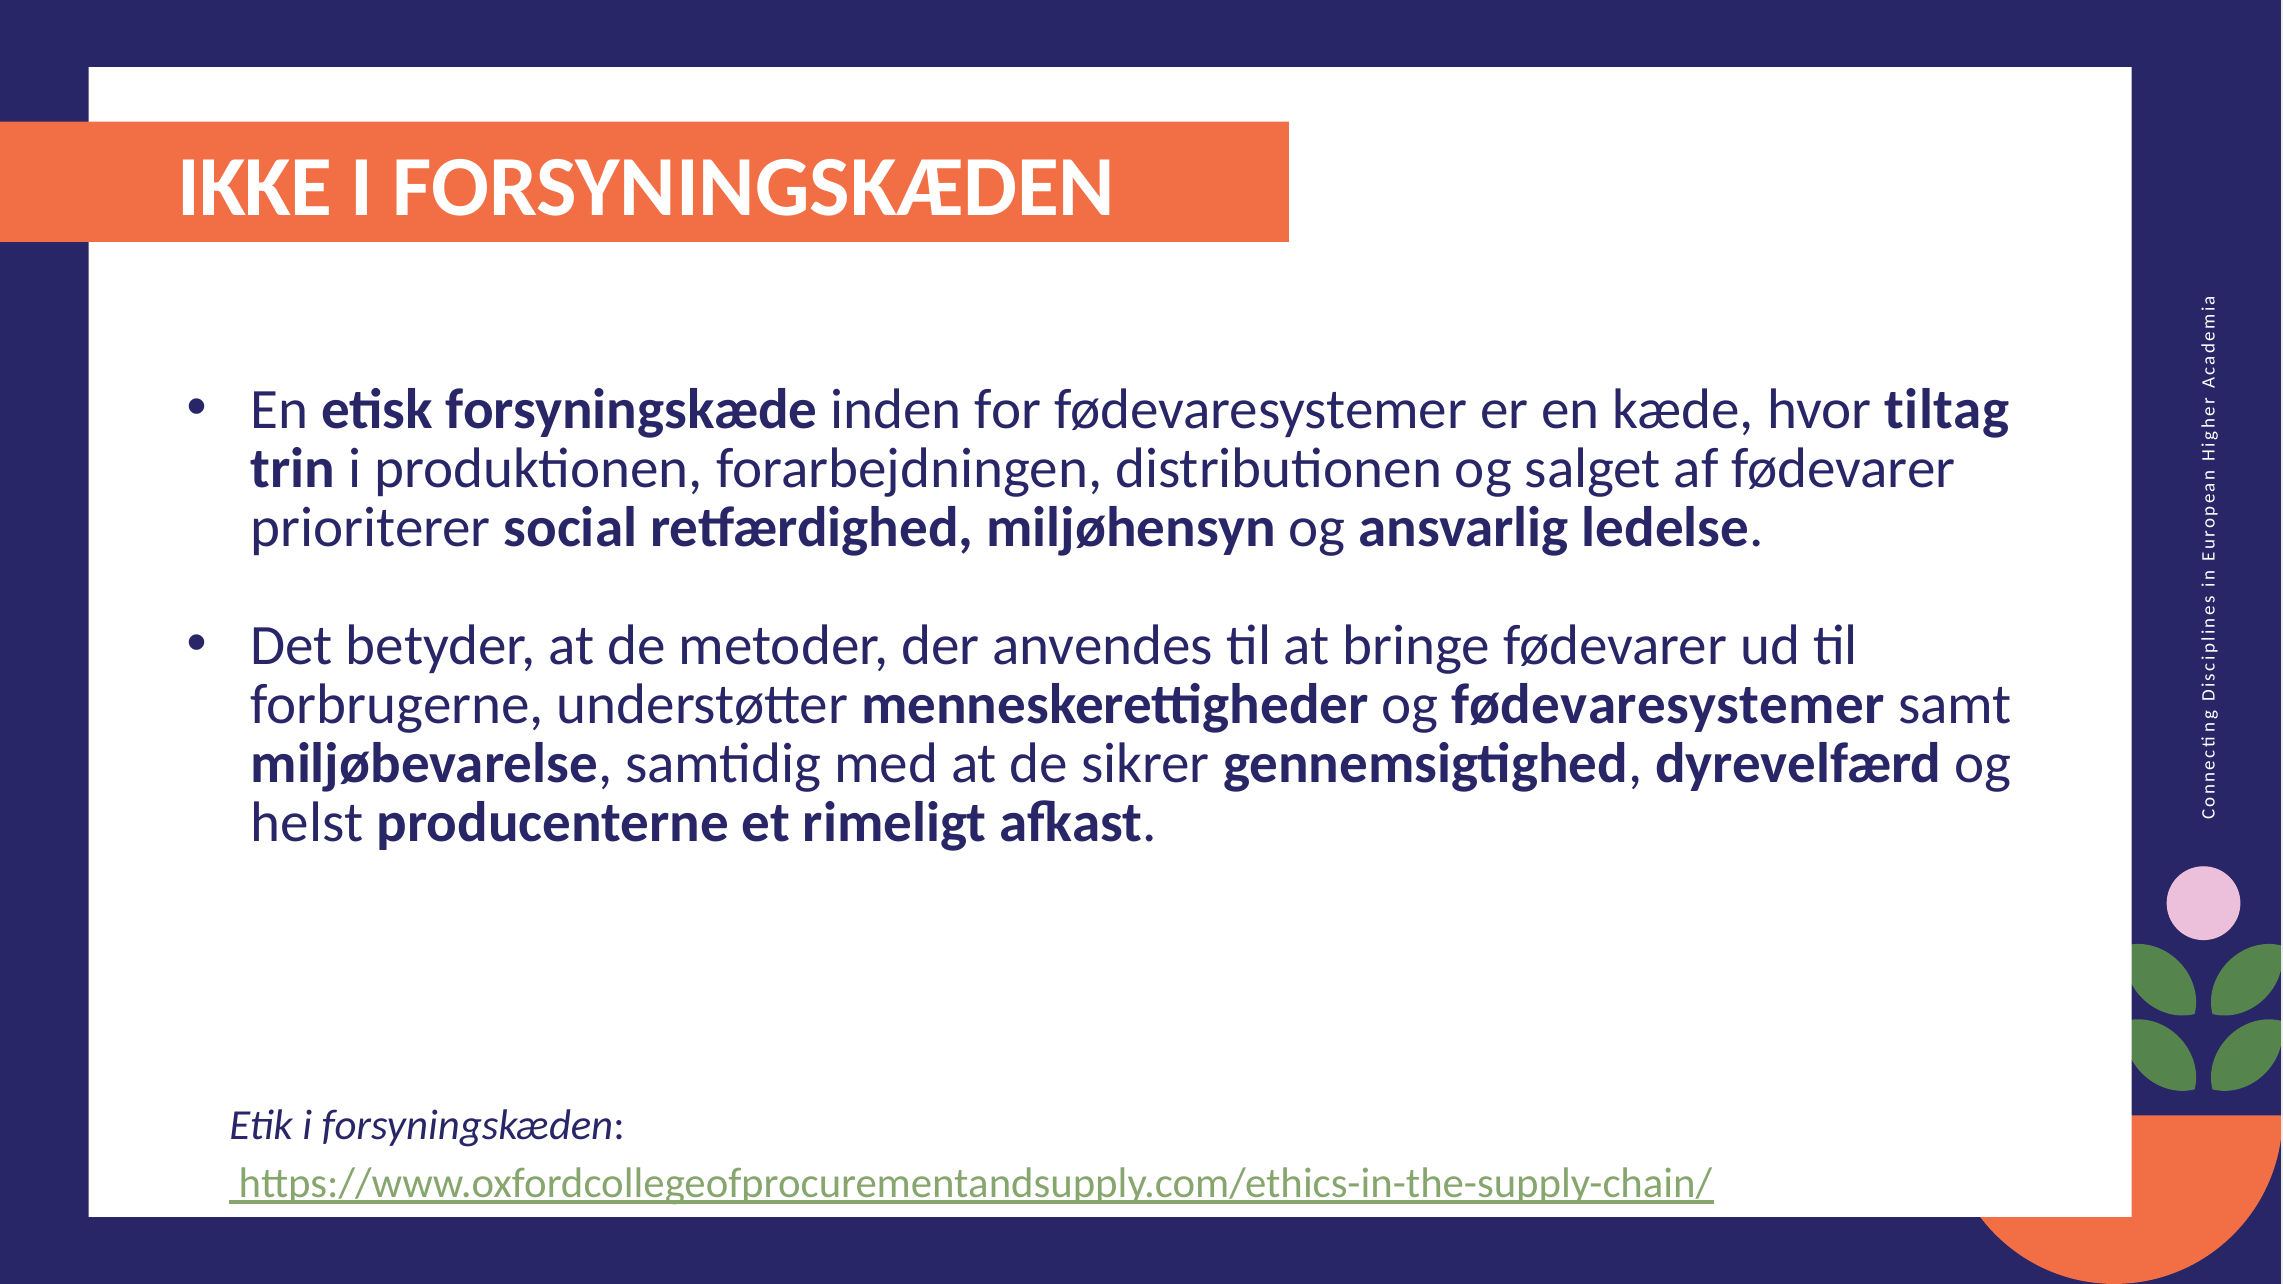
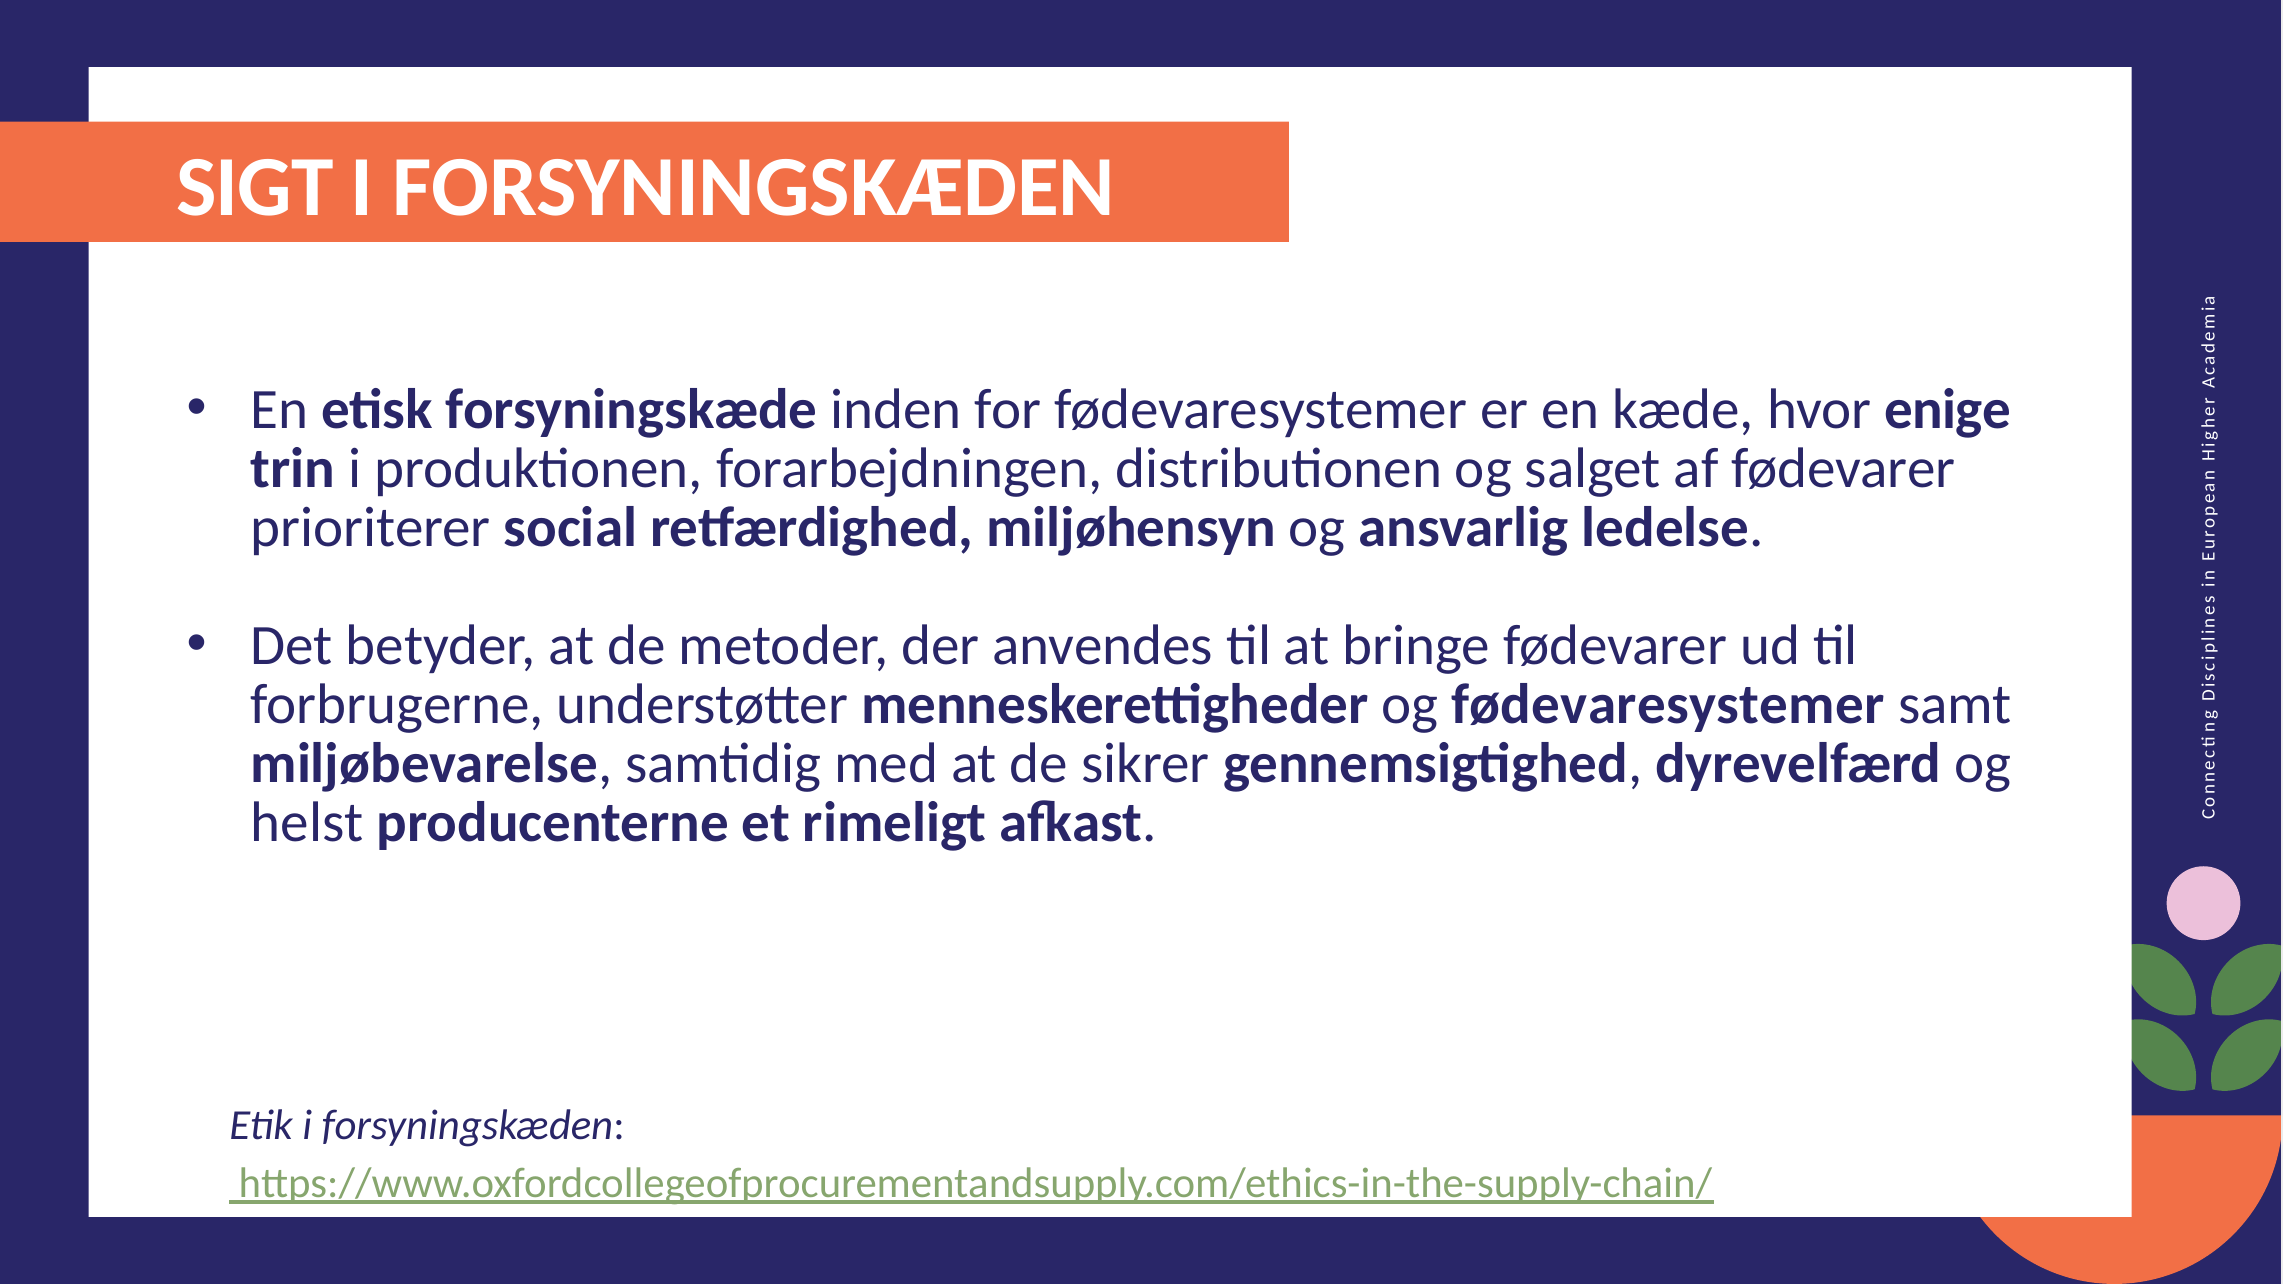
IKKE: IKKE -> SIGT (255, 188)
tiltag: tiltag -> enige (1947, 410)
